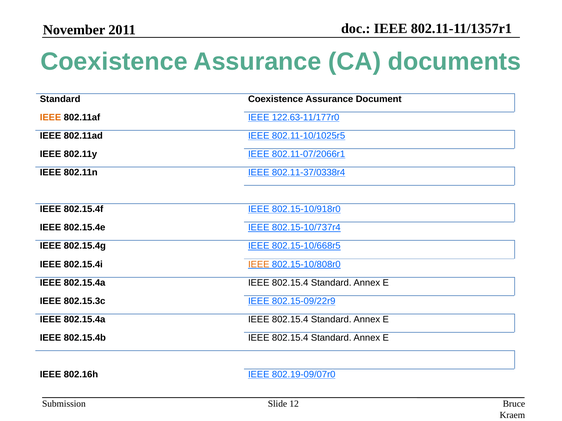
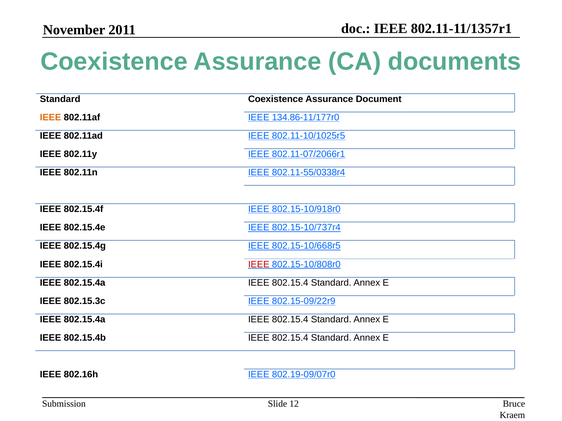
122.63-11/177r0: 122.63-11/177r0 -> 134.86-11/177r0 (306, 117)
802.11-37/0338r4: 802.11-37/0338r4 -> 802.11-55/0338r4 (309, 173)
IEEE colour: orange -> red (259, 265)
